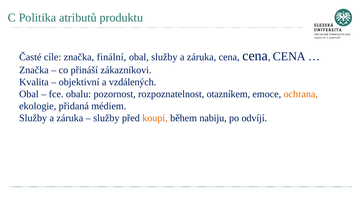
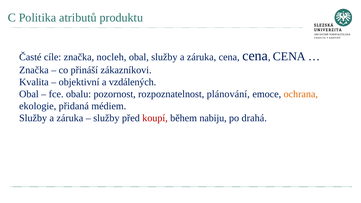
finální: finální -> nocleh (111, 57)
otazníkem: otazníkem -> plánování (228, 94)
koupí colour: orange -> red (155, 118)
odvíjí: odvíjí -> drahá (254, 118)
